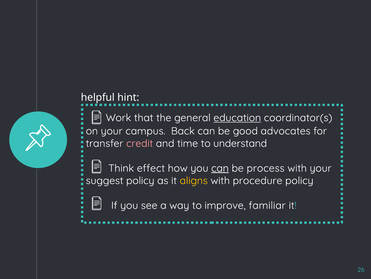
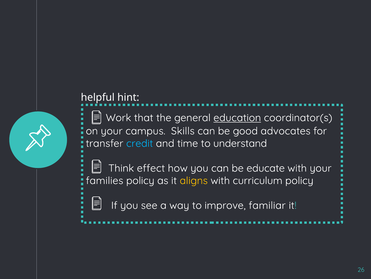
Back: Back -> Skills (183, 131)
credit colour: pink -> light blue (140, 143)
can underline: present -> none (220, 168)
process: process -> educate (266, 168)
suggest: suggest -> families (105, 180)
procedure: procedure -> curriculum (258, 180)
